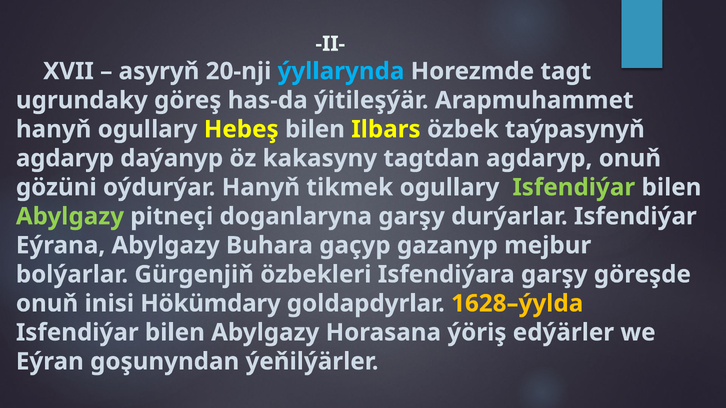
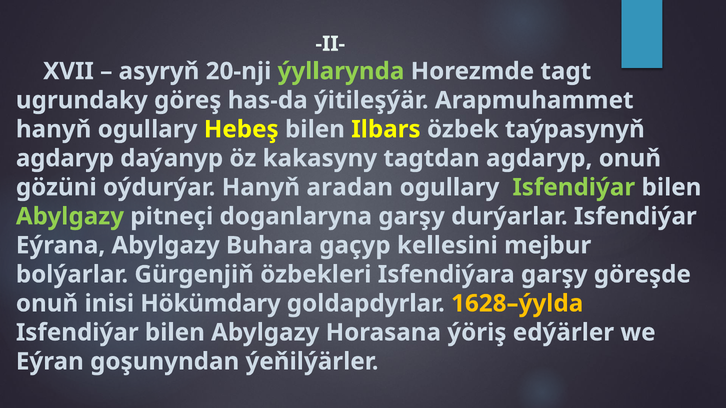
ýyllarynda colour: light blue -> light green (341, 71)
tikmek: tikmek -> aradan (350, 188)
gazanyp: gazanyp -> kellesini (447, 246)
